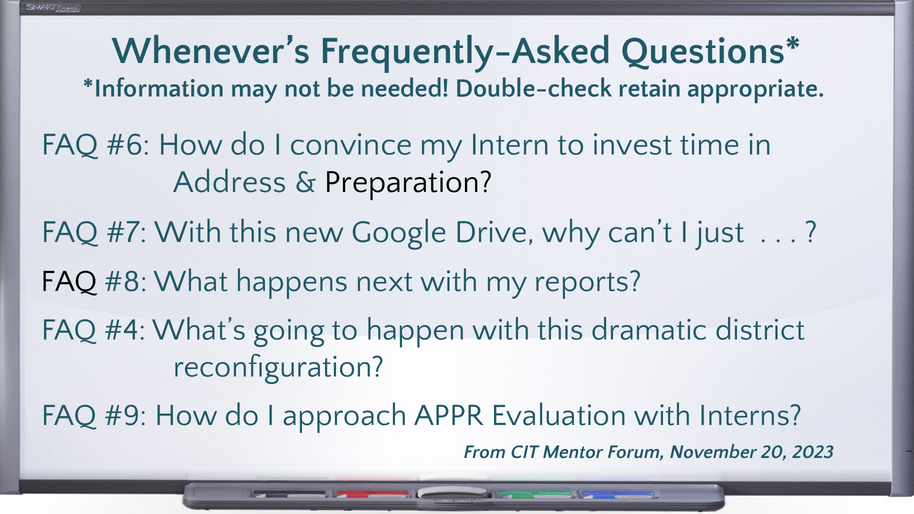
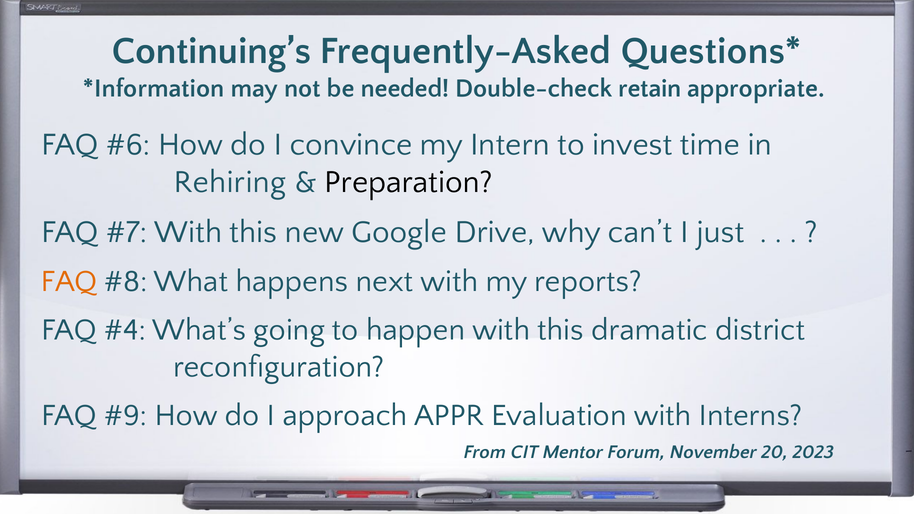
Whenever’s: Whenever’s -> Continuing’s (211, 51)
Address: Address -> Rehiring (230, 182)
FAQ colour: black -> orange (69, 281)
